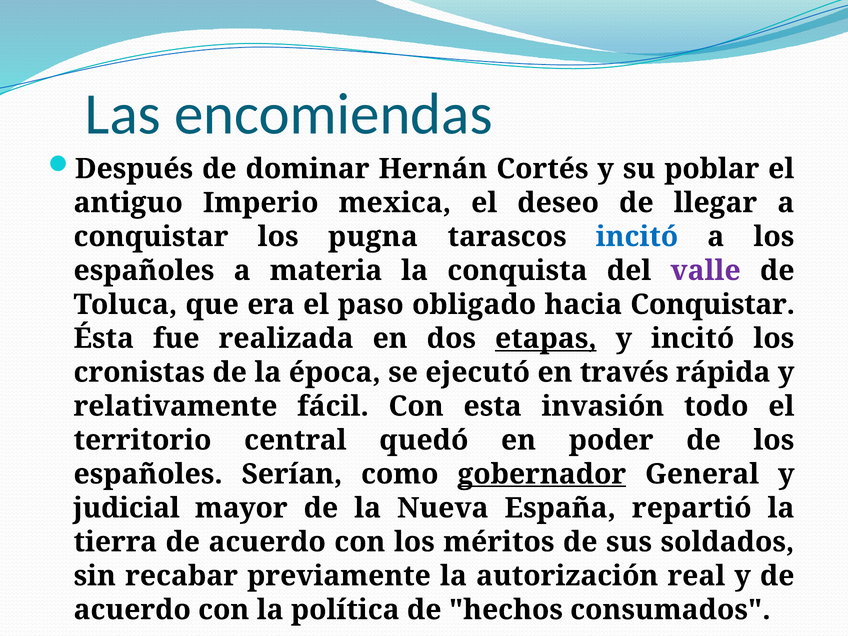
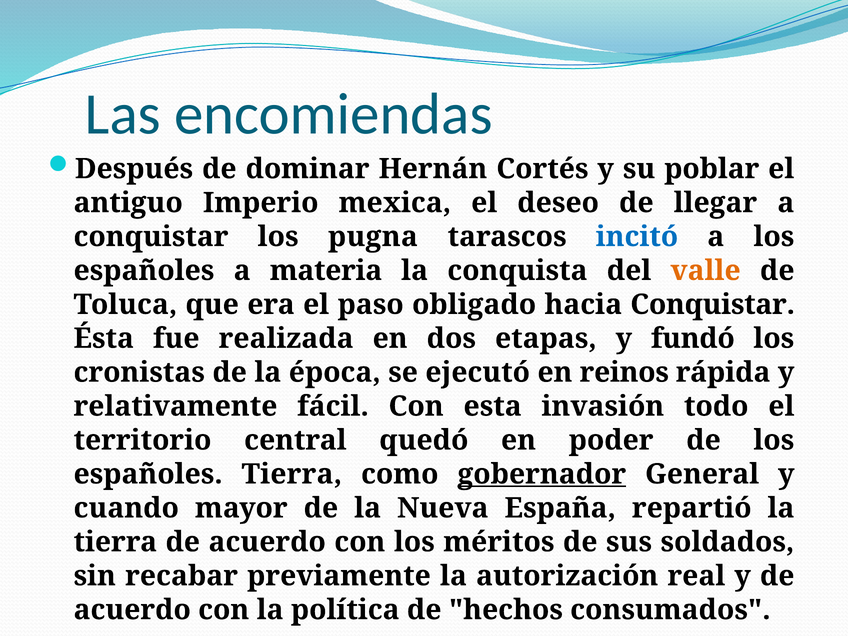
valle colour: purple -> orange (706, 271)
etapas underline: present -> none (546, 338)
y incitó: incitó -> fundó (693, 338)
través: través -> reinos (624, 372)
españoles Serían: Serían -> Tierra (292, 474)
judicial: judicial -> cuando (126, 508)
